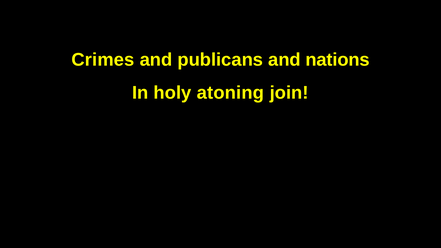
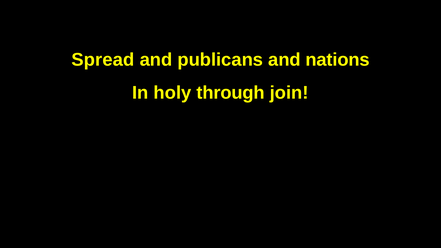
Crimes: Crimes -> Spread (103, 60)
atoning: atoning -> through (231, 93)
